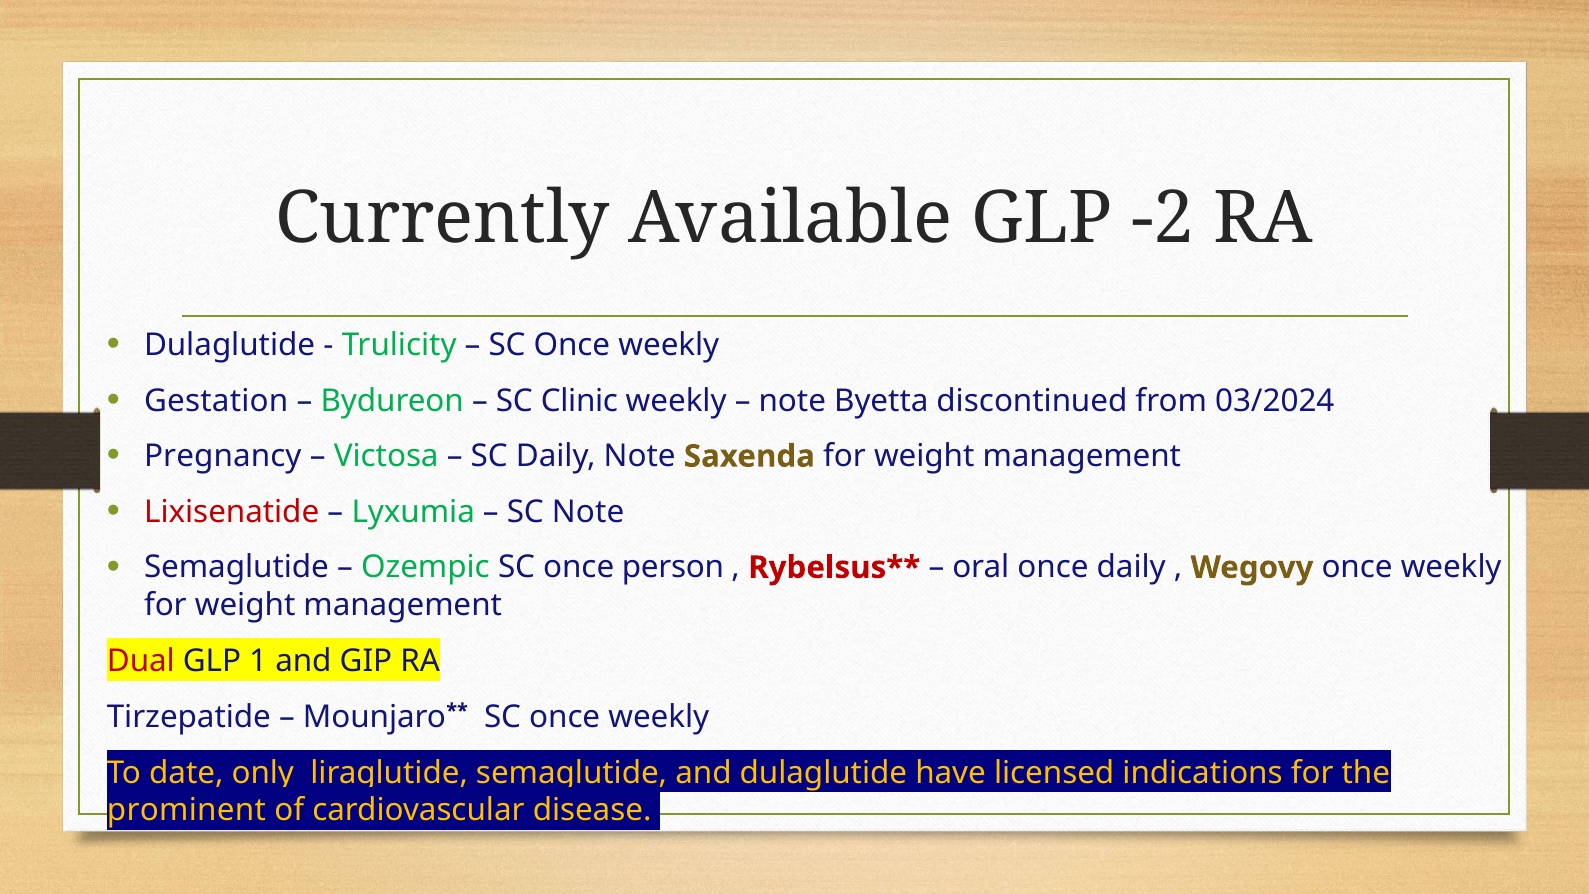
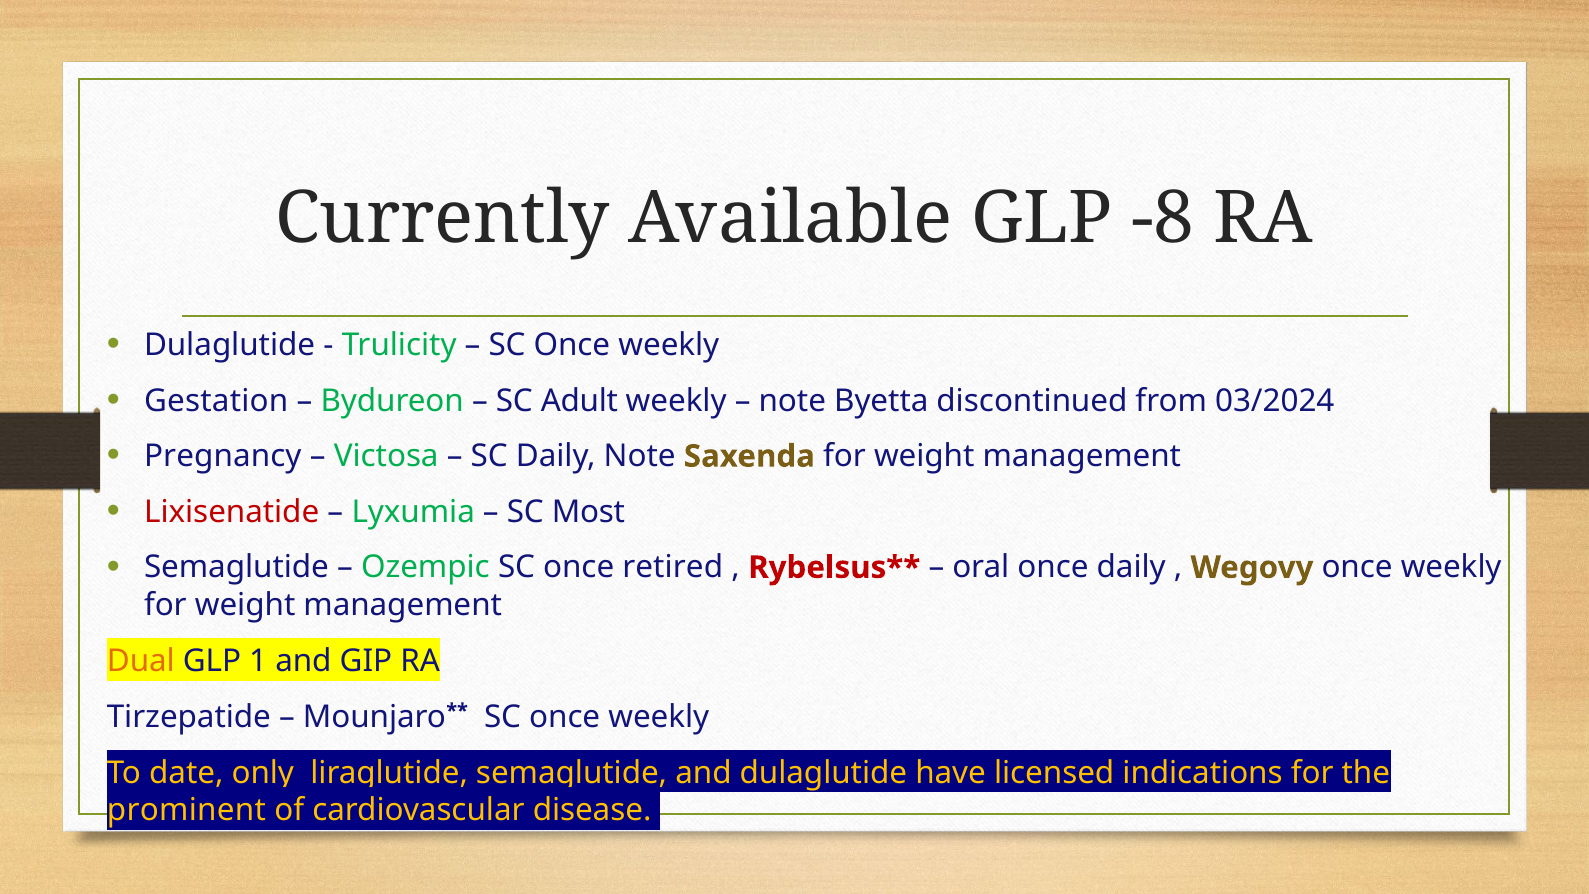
-2: -2 -> -8 (1163, 218)
Clinic: Clinic -> Adult (579, 401)
SC Note: Note -> Most (588, 512)
person: person -> retired (673, 567)
Dual colour: red -> orange (141, 661)
